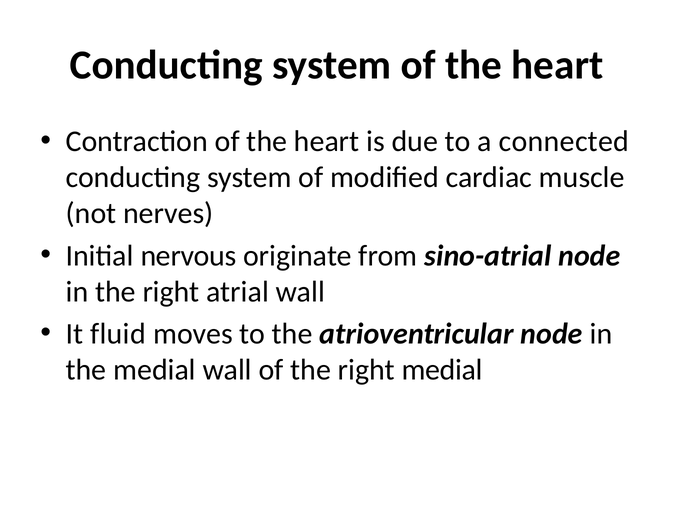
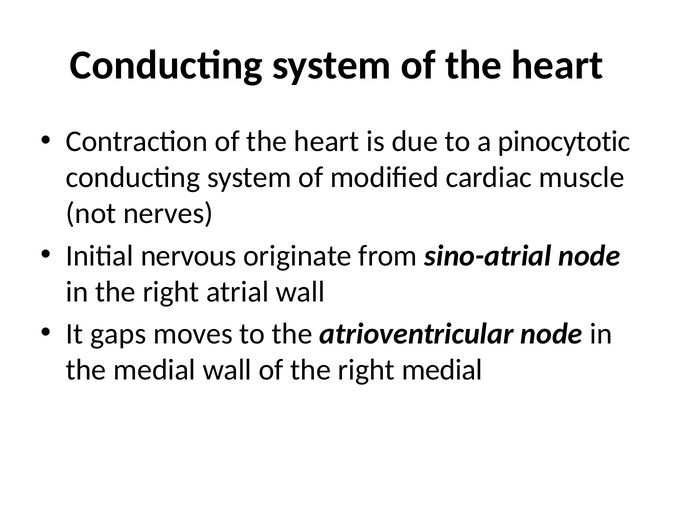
connected: connected -> pinocytotic (564, 141)
fluid: fluid -> gaps (118, 333)
